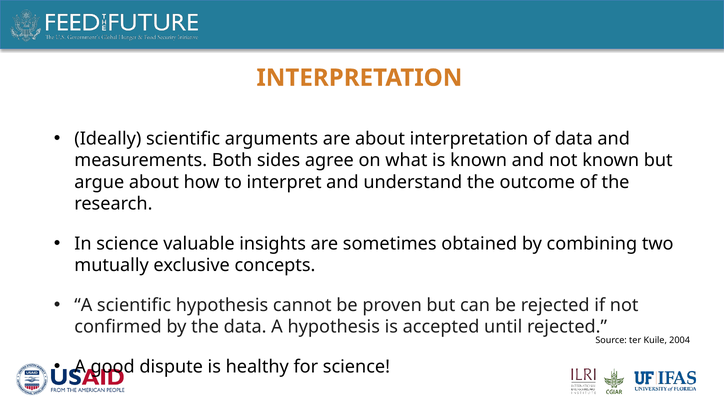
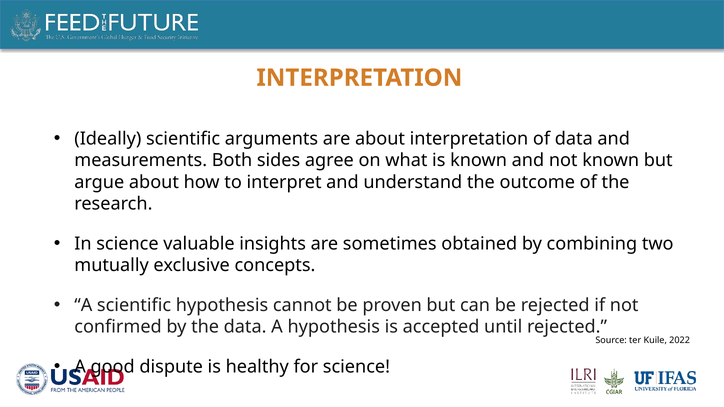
2004: 2004 -> 2022 (680, 340)
